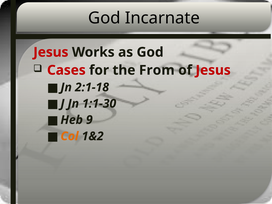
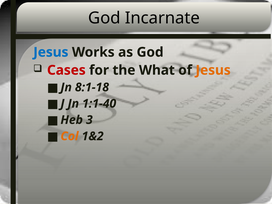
Jesus colour: red -> blue (51, 52)
From: From -> What (157, 70)
Jesus colour: red -> orange (213, 70)
2:1-18: 2:1-18 -> 8:1-18 (92, 87)
1:1-30: 1:1-30 -> 1:1-40 (99, 104)
9: 9 -> 3 (89, 120)
